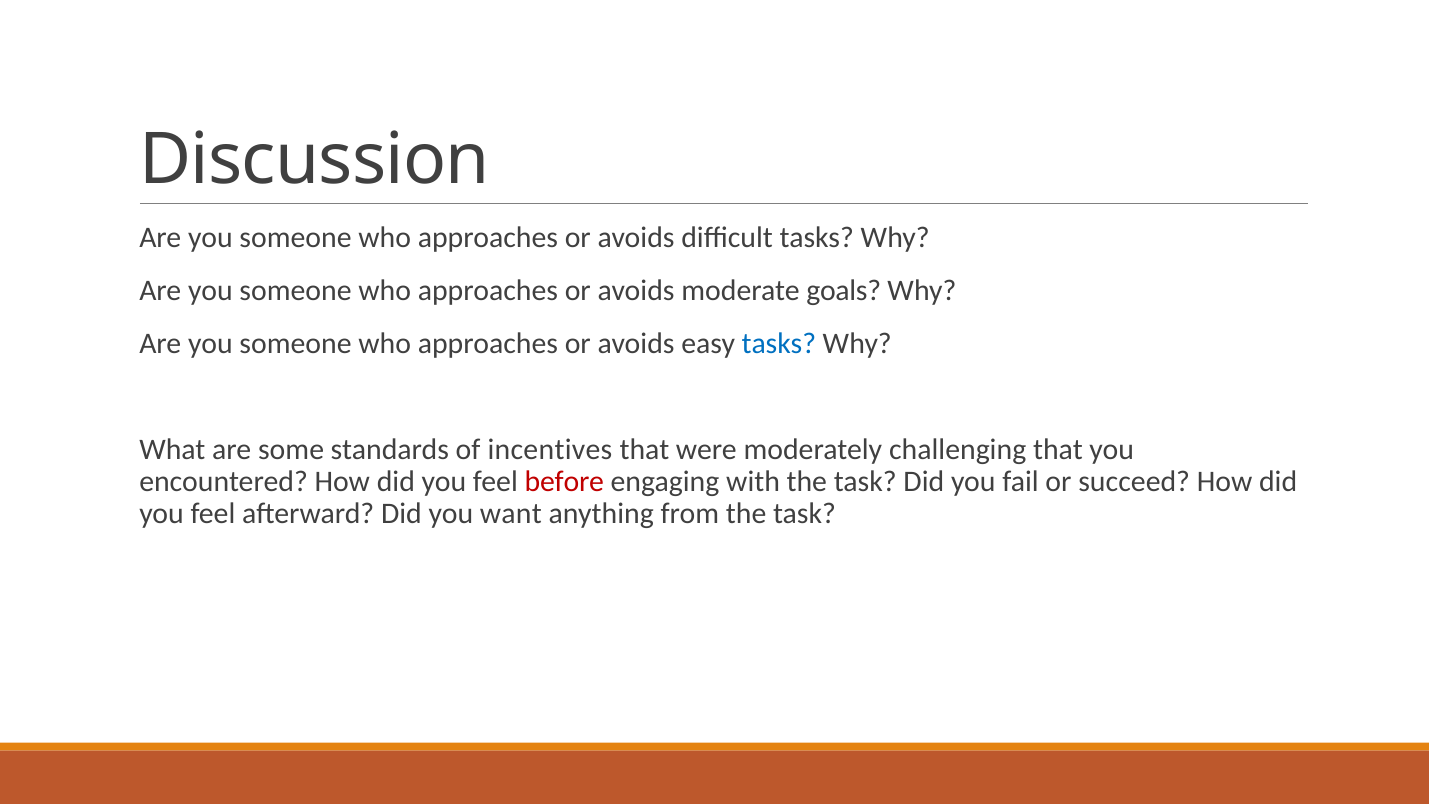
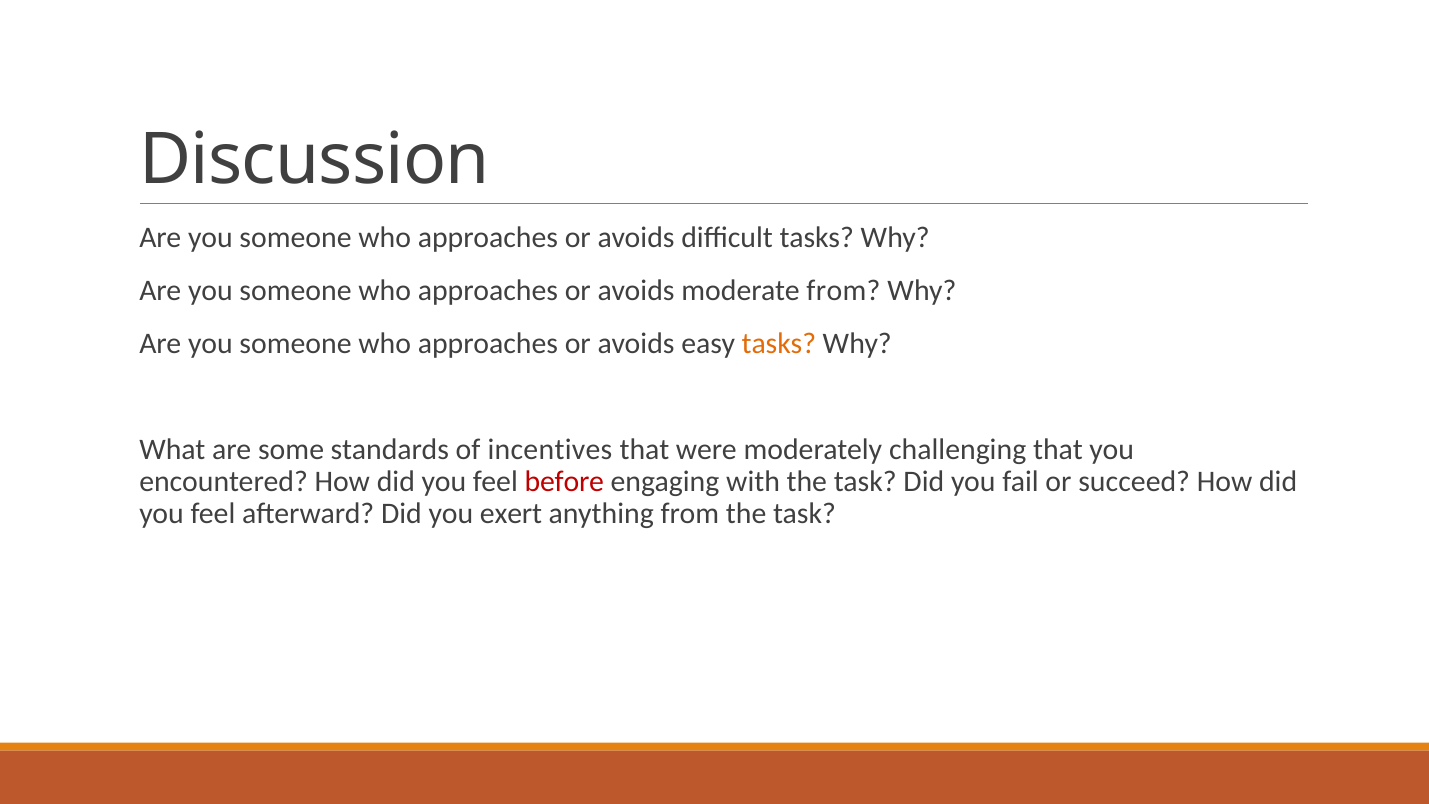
moderate goals: goals -> from (843, 291)
tasks colour: blue -> orange (779, 344)
want: want -> exert (511, 514)
